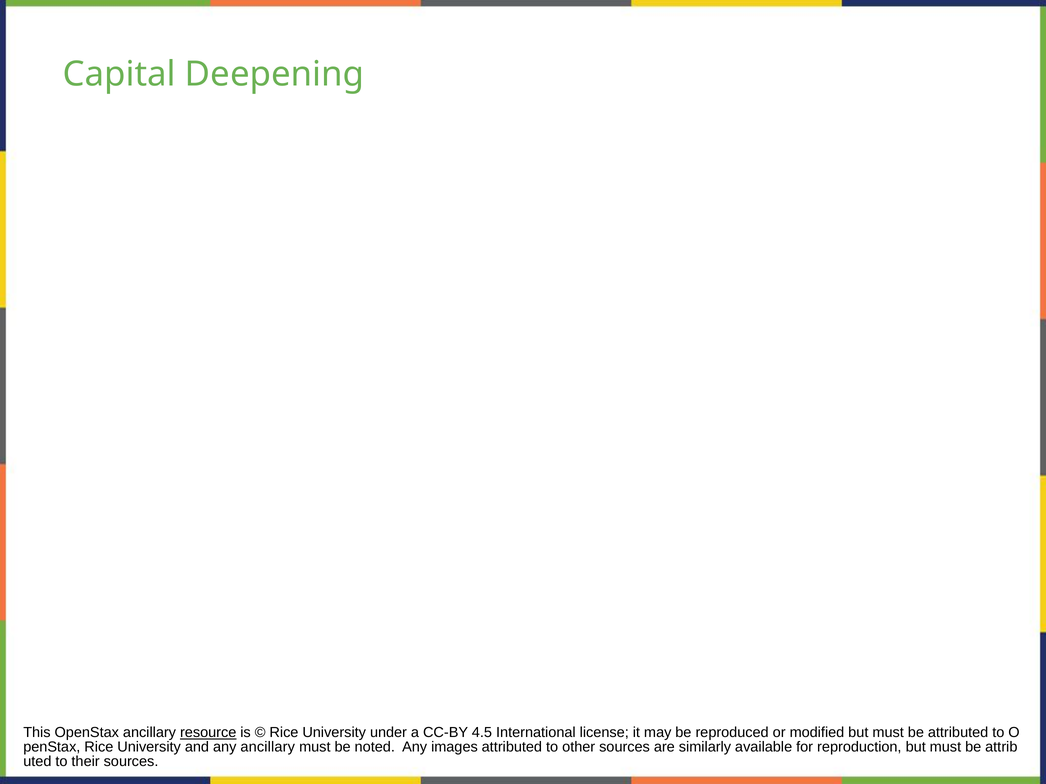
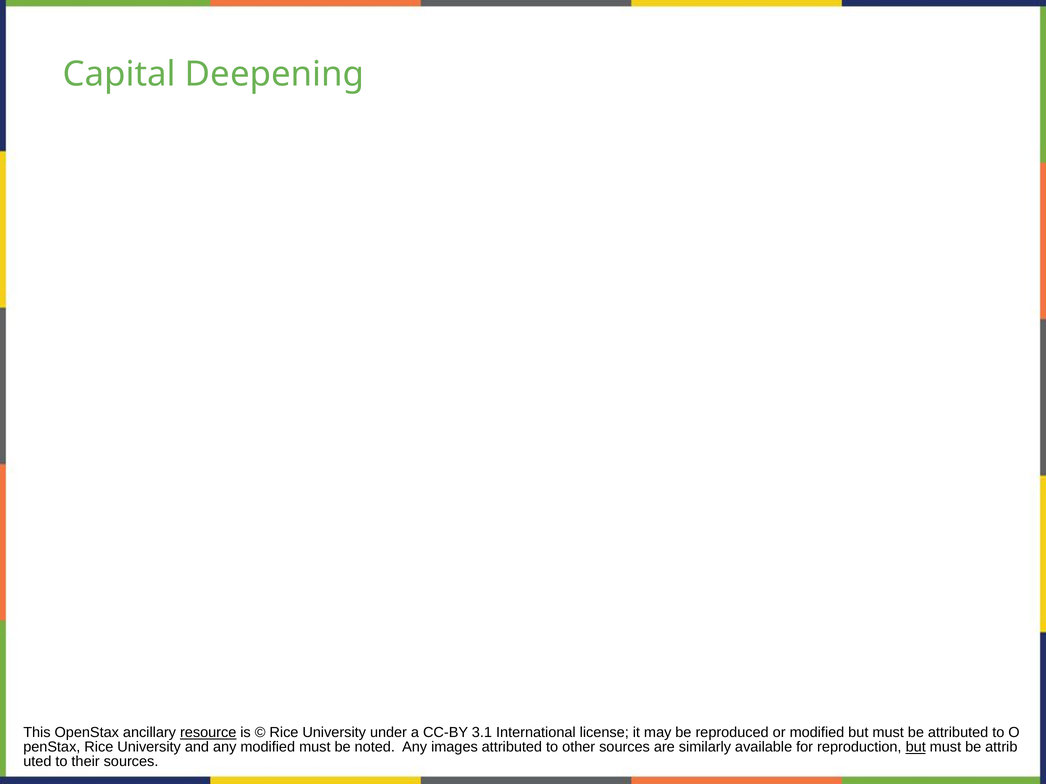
4.5: 4.5 -> 3.1 (482, 733)
any ancillary: ancillary -> modified (268, 748)
but underline: none -> present (916, 748)
